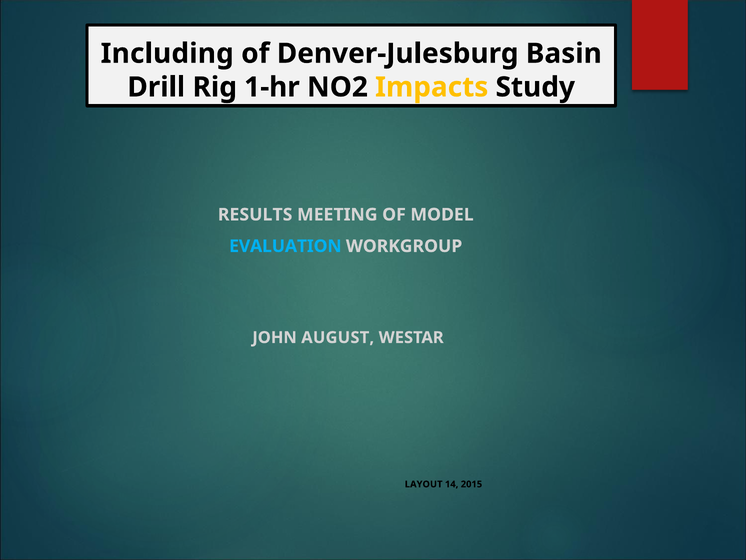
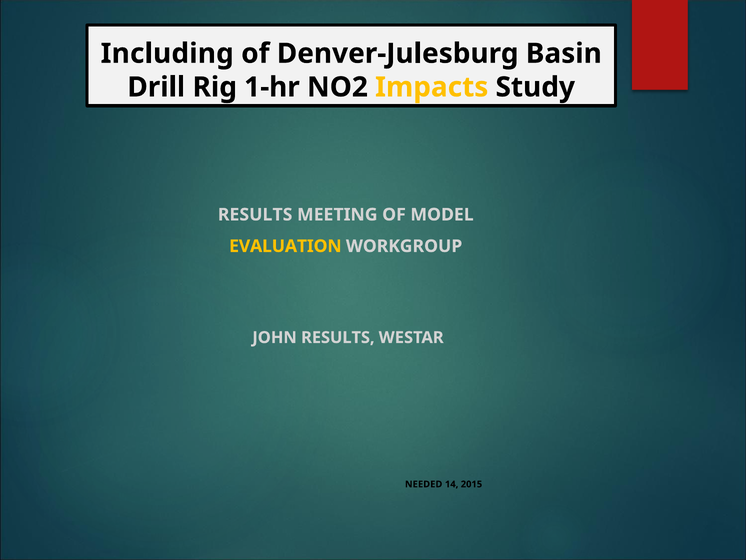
EVALUATION colour: light blue -> yellow (285, 246)
JOHN AUGUST: AUGUST -> RESULTS (338, 337)
LAYOUT: LAYOUT -> NEEDED (424, 484)
